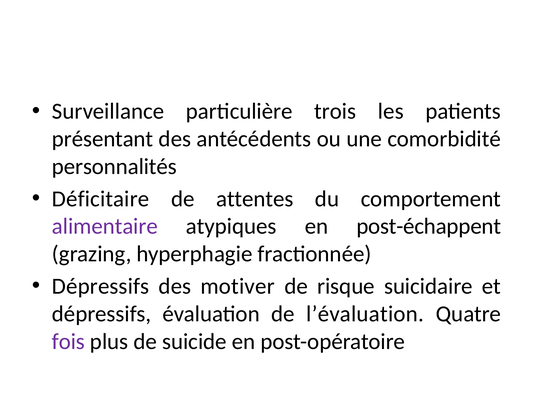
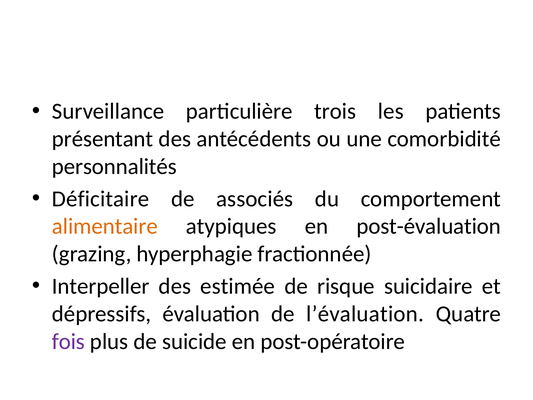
attentes: attentes -> associés (255, 199)
alimentaire colour: purple -> orange (105, 226)
post-échappent: post-échappent -> post-évaluation (429, 226)
Dépressifs: Dépressifs -> Interpeller (101, 286)
motiver: motiver -> estimée (238, 286)
